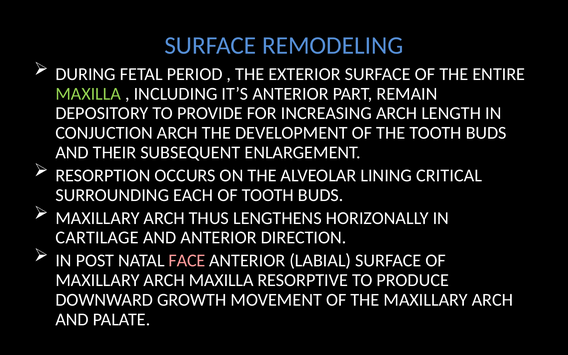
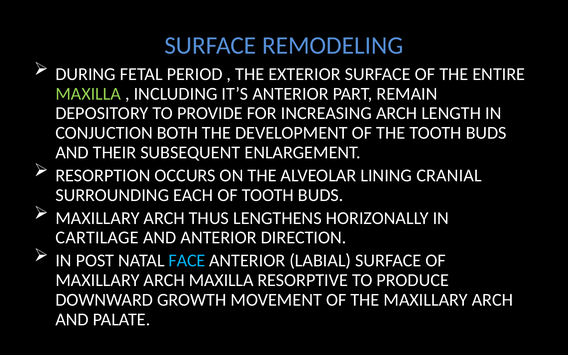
CONJUCTION ARCH: ARCH -> BOTH (177, 133)
CRITICAL: CRITICAL -> CRANIAL (449, 176)
FACE colour: pink -> light blue (187, 261)
